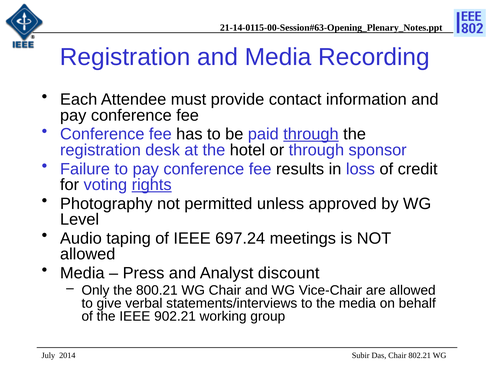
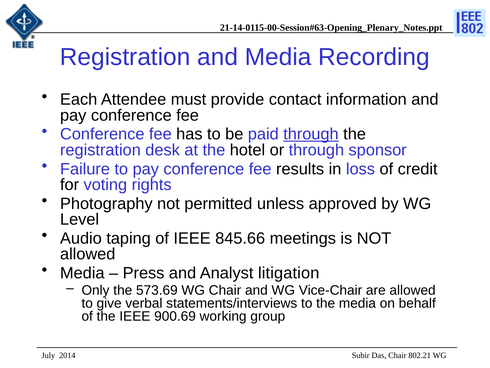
rights underline: present -> none (152, 184)
697.24: 697.24 -> 845.66 (240, 238)
discount: discount -> litigation (289, 273)
800.21: 800.21 -> 573.69 (157, 290)
902.21: 902.21 -> 900.69 (175, 316)
